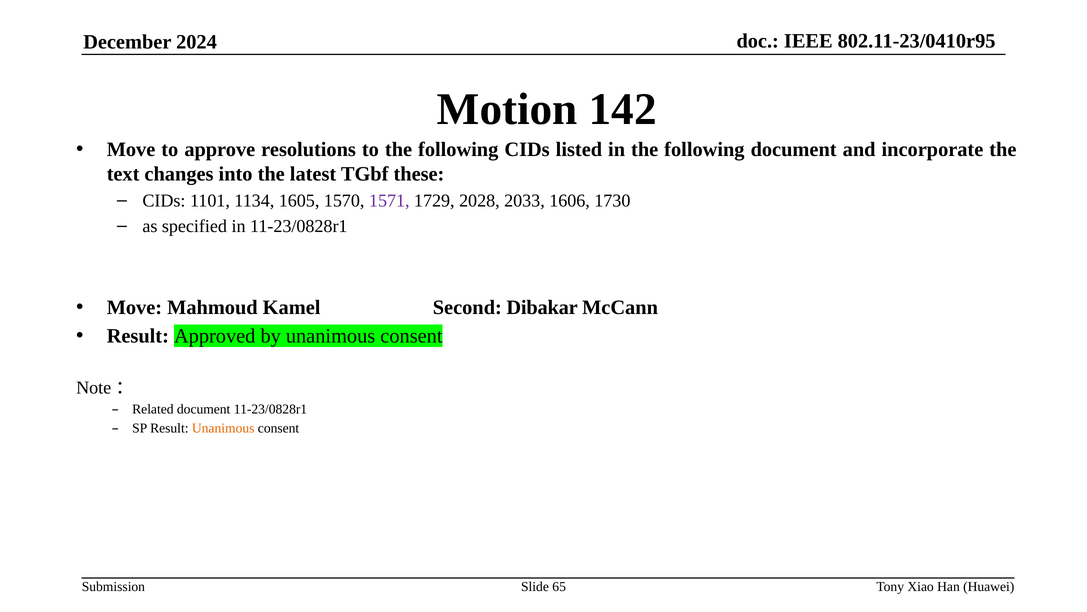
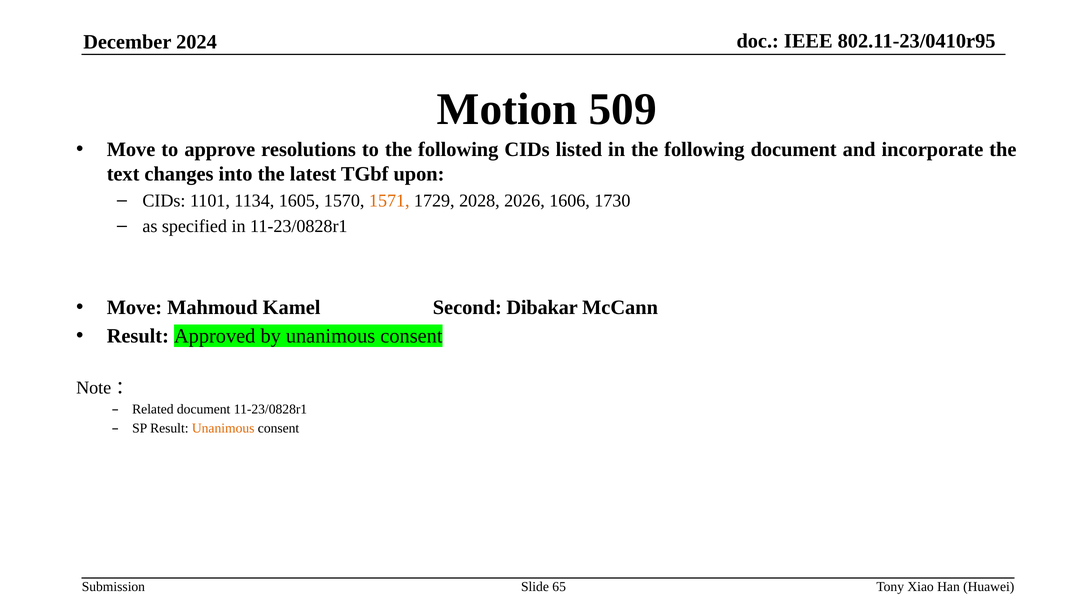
142: 142 -> 509 (623, 109)
these: these -> upon (419, 174)
1571 colour: purple -> orange (389, 201)
2033: 2033 -> 2026 (524, 201)
